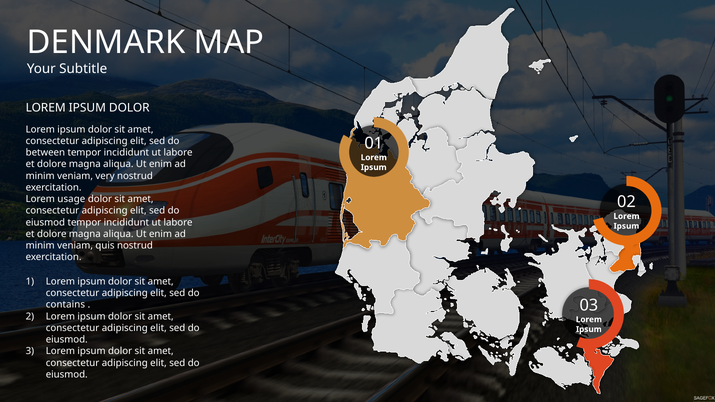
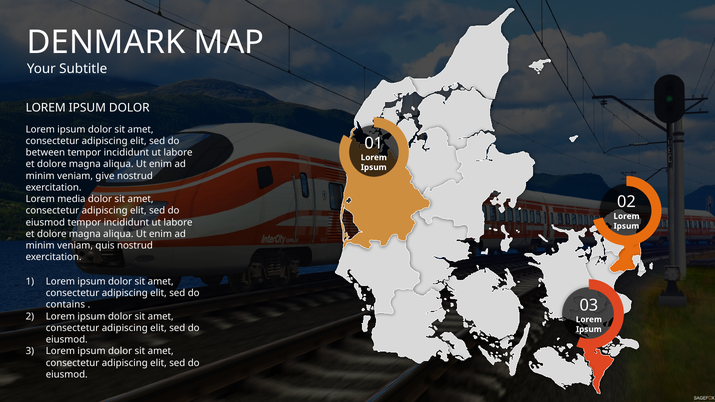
very: very -> give (105, 176)
usage: usage -> media (71, 199)
